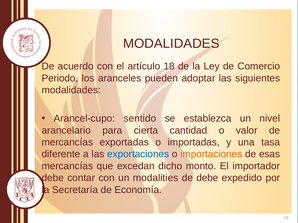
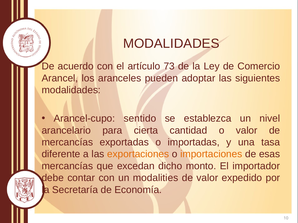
18: 18 -> 73 (169, 66)
Periodo: Periodo -> Arancel (60, 78)
exportaciones colour: blue -> orange (138, 154)
de debe: debe -> valor (207, 178)
